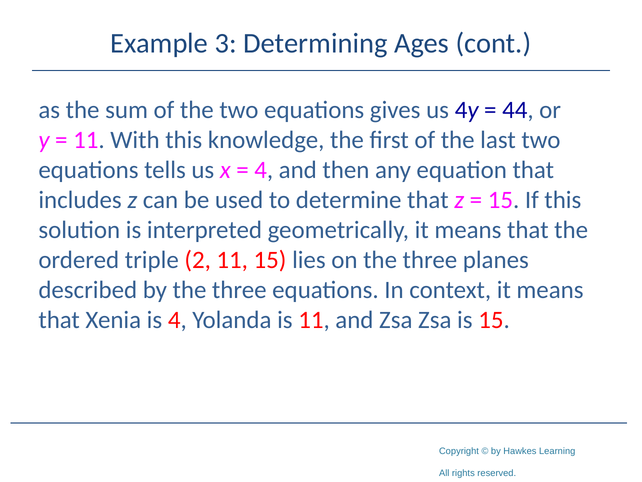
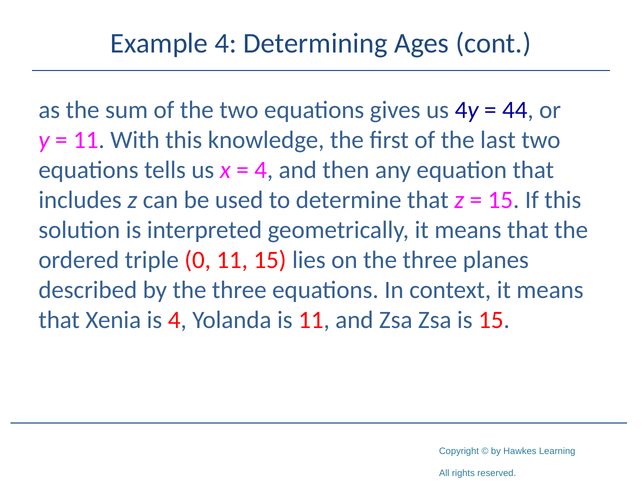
Example 3: 3 -> 4 (226, 43)
2: 2 -> 0 (198, 260)
